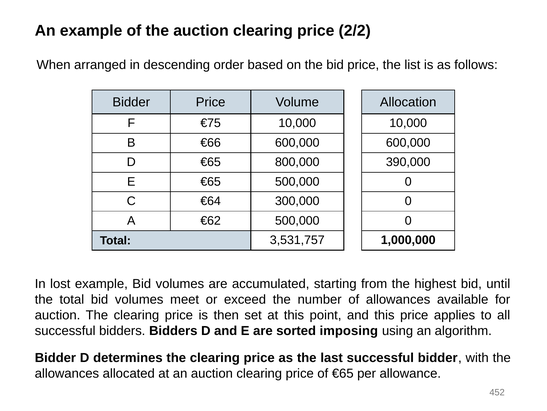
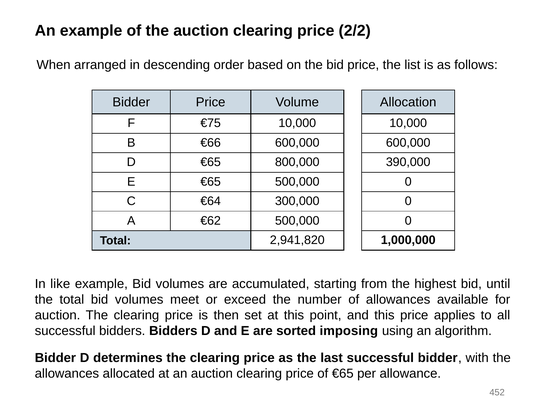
3,531,757: 3,531,757 -> 2,941,820 (297, 240)
lost: lost -> like (60, 284)
